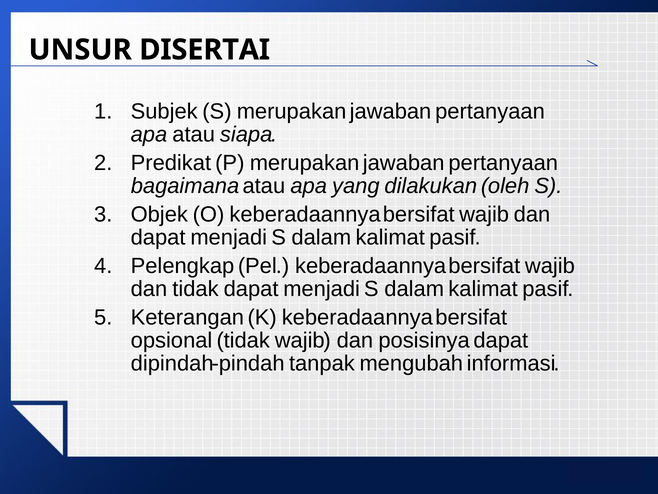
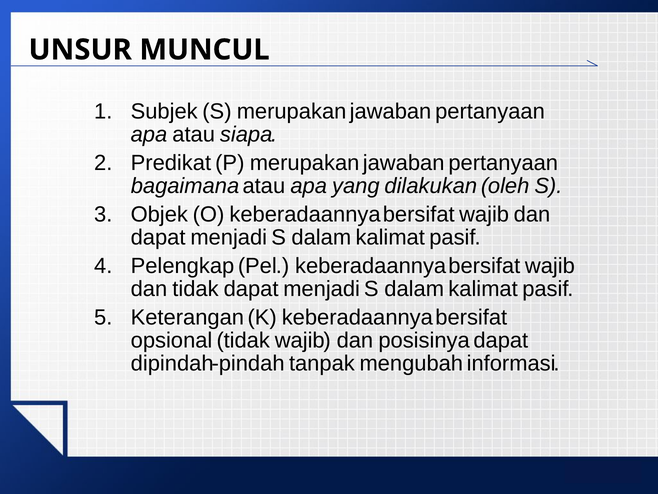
DISERTAI: DISERTAI -> MUNCUL (205, 50)
